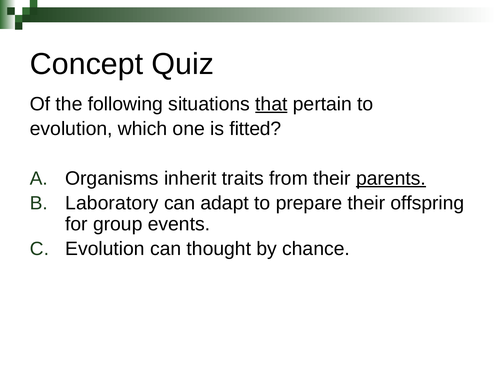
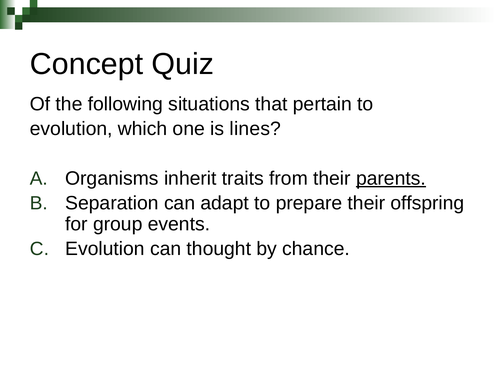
that underline: present -> none (271, 104)
fitted: fitted -> lines (255, 129)
Laboratory: Laboratory -> Separation (112, 203)
